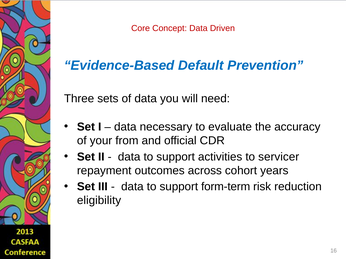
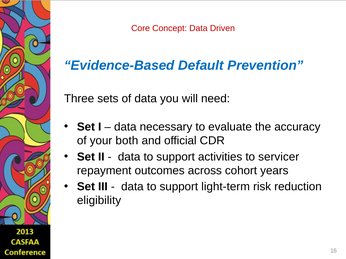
from: from -> both (127, 141)
form-term: form-term -> light-term (226, 187)
